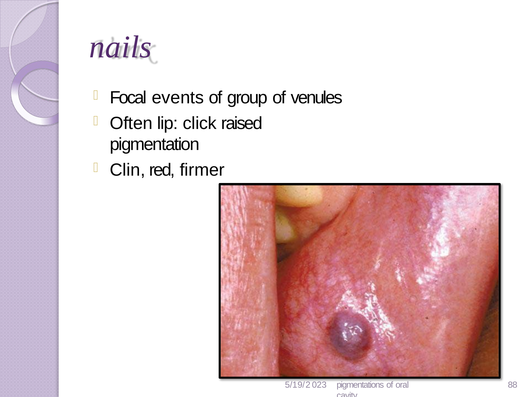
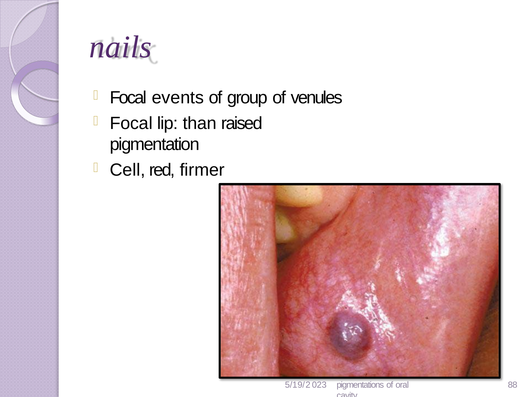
Often: Often -> Focal (131, 123)
click: click -> than (200, 123)
Clin: Clin -> Cell (127, 170)
